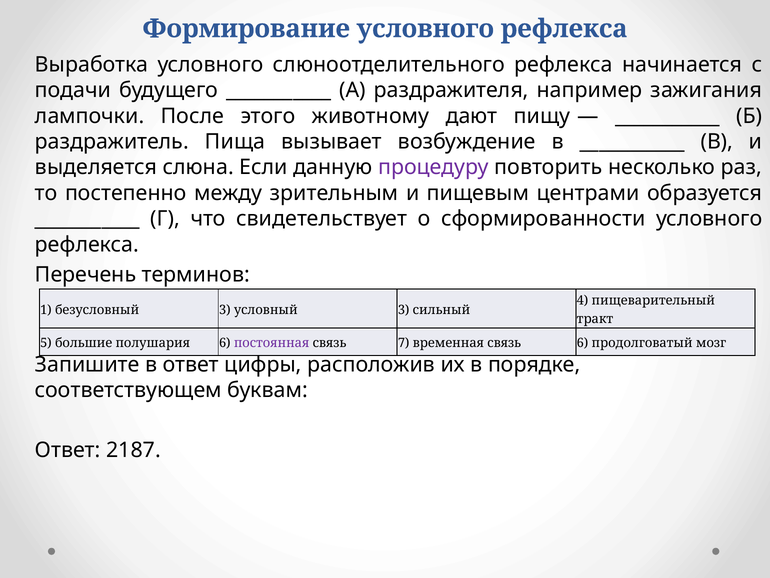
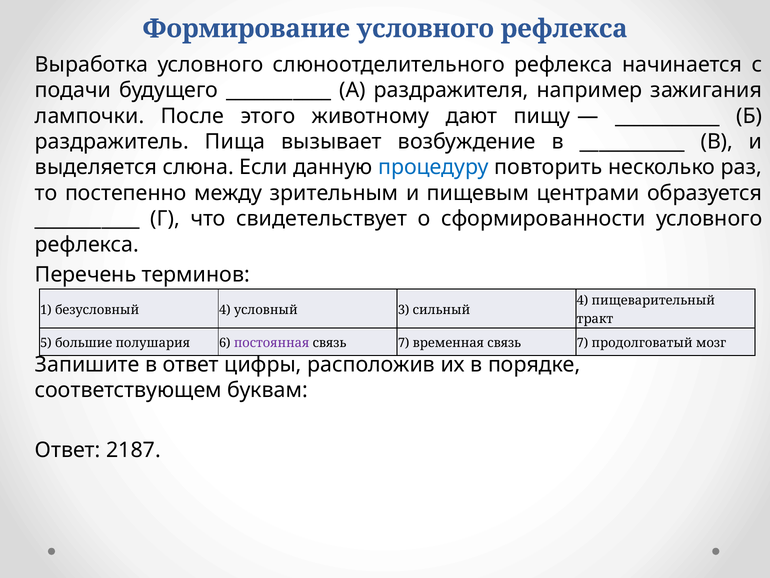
процедуру colour: purple -> blue (434, 167)
безусловный 3: 3 -> 4 (225, 310)
временная связь 6: 6 -> 7 (583, 343)
